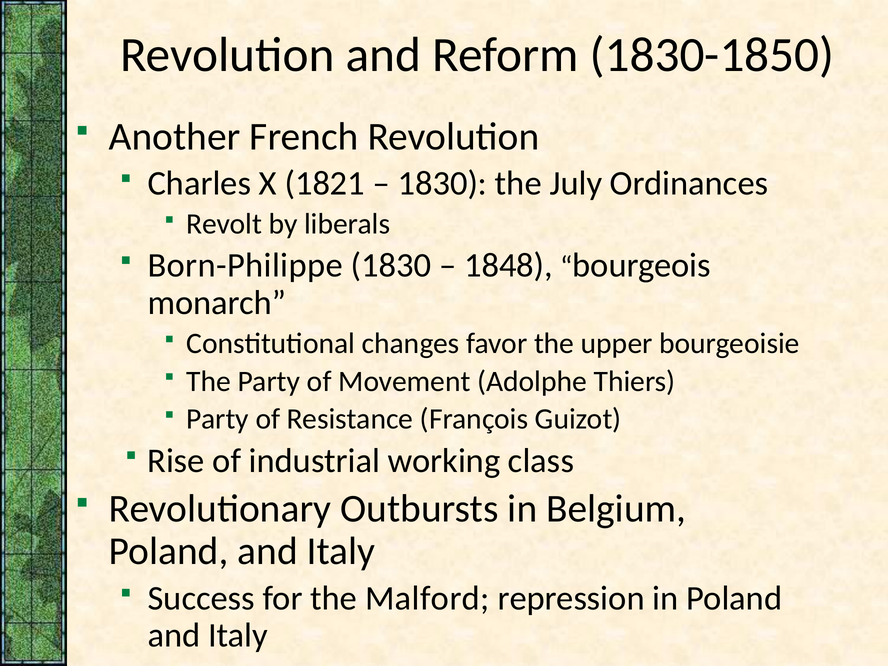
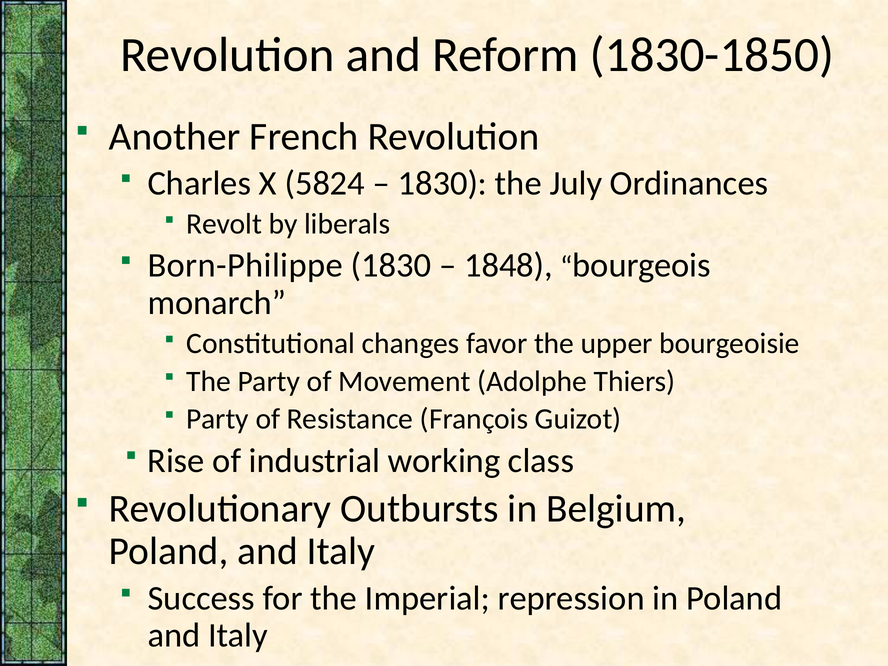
1821: 1821 -> 5824 (325, 183)
Malford: Malford -> Imperial (428, 598)
